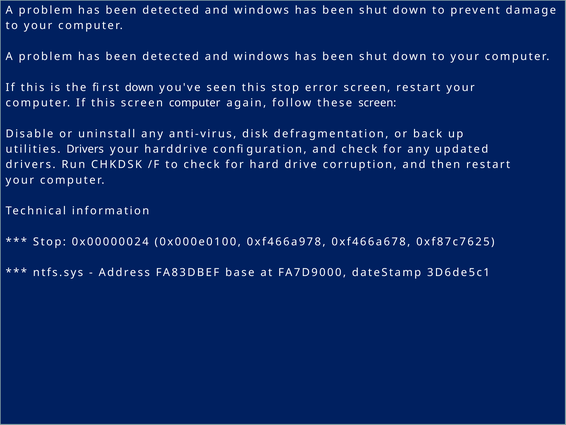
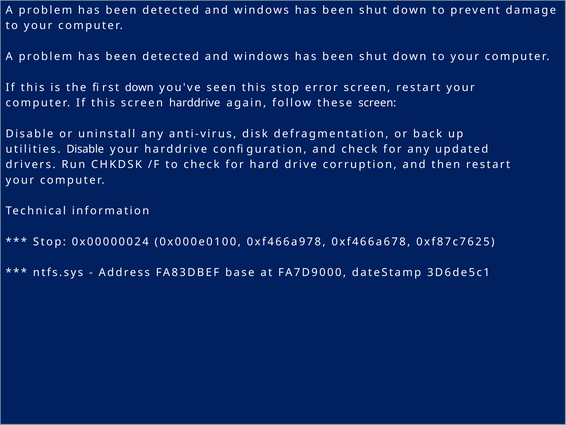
screen computer: computer -> harddrive (195, 103)
utilities Drivers: Drivers -> Disable (85, 149)
